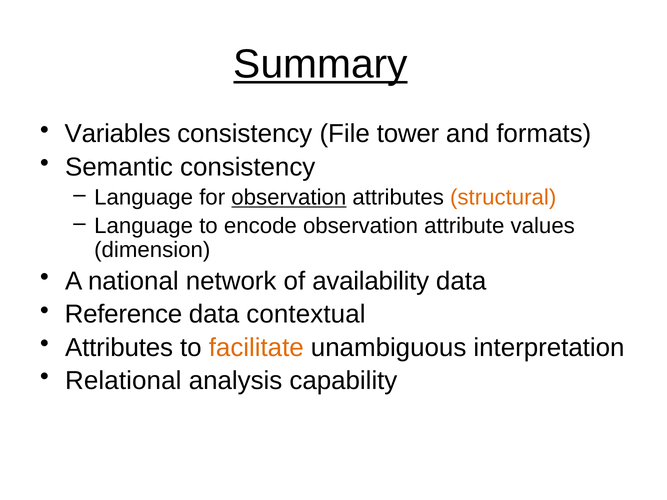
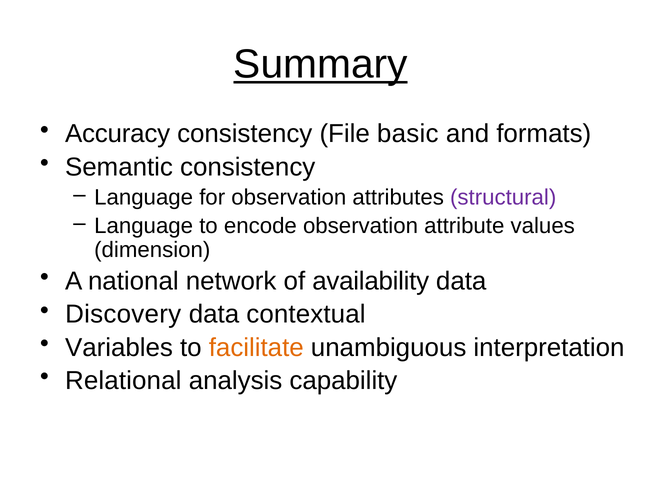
Variables: Variables -> Accuracy (118, 134)
tower: tower -> basic (408, 134)
observation underline: present -> none (289, 198)
structural colour: orange -> purple (503, 198)
Reference: Reference -> Discovery (123, 314)
Attributes: Attributes -> Variables (119, 348)
